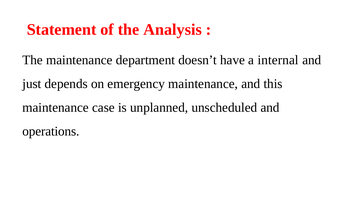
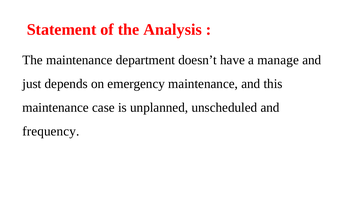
internal: internal -> manage (278, 60)
operations: operations -> frequency (51, 131)
